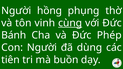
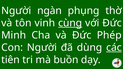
hồng: hồng -> ngàn (50, 11)
Bánh: Bánh -> Minh (14, 35)
các underline: none -> present (114, 48)
